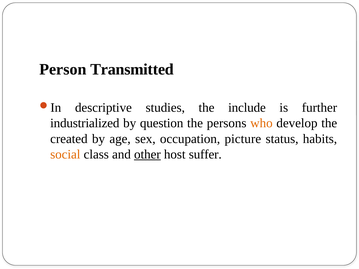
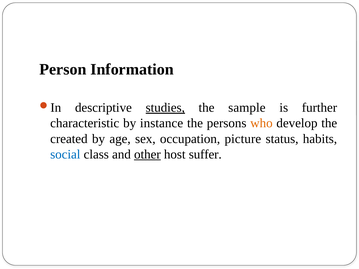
Transmitted: Transmitted -> Information (132, 69)
studies underline: none -> present (165, 108)
include: include -> sample (247, 108)
industrialized: industrialized -> characteristic (85, 123)
question: question -> instance (162, 123)
social colour: orange -> blue (65, 154)
